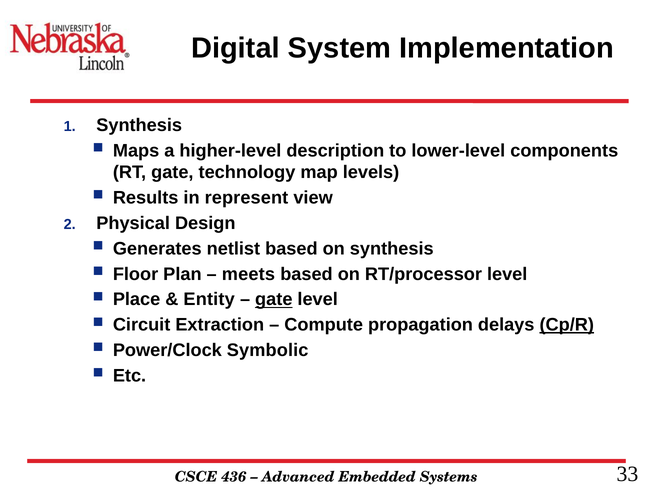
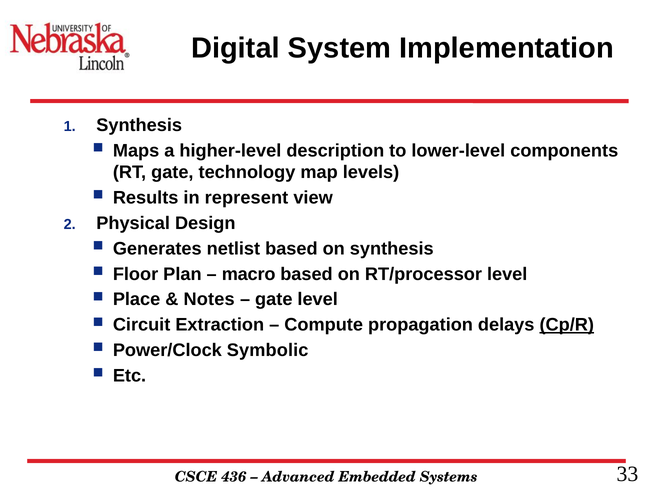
meets: meets -> macro (249, 274)
Entity: Entity -> Notes (209, 299)
gate underline: present -> none (274, 299)
